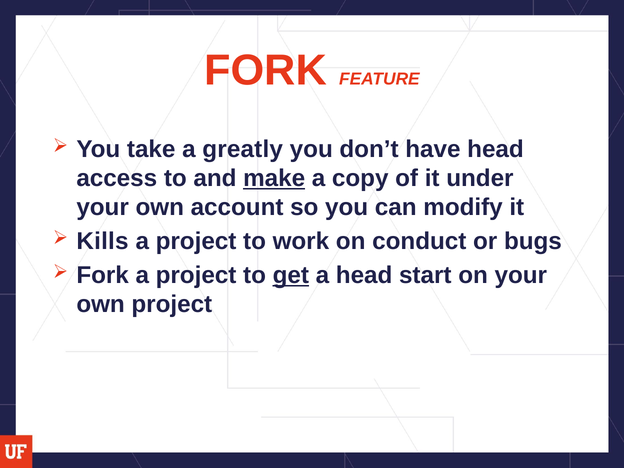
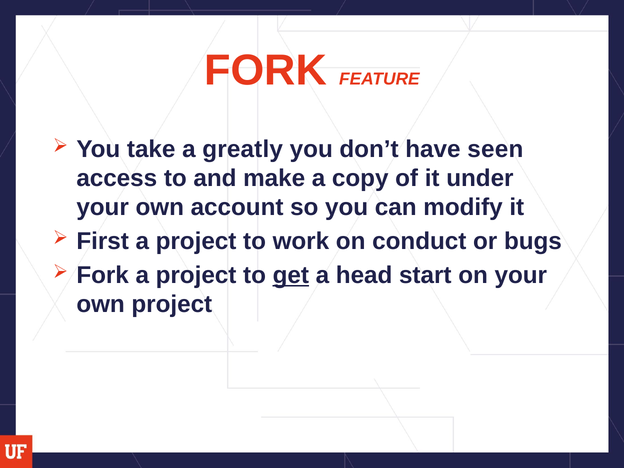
have head: head -> seen (495, 149)
make underline: present -> none (274, 178)
Kills: Kills -> First (103, 241)
